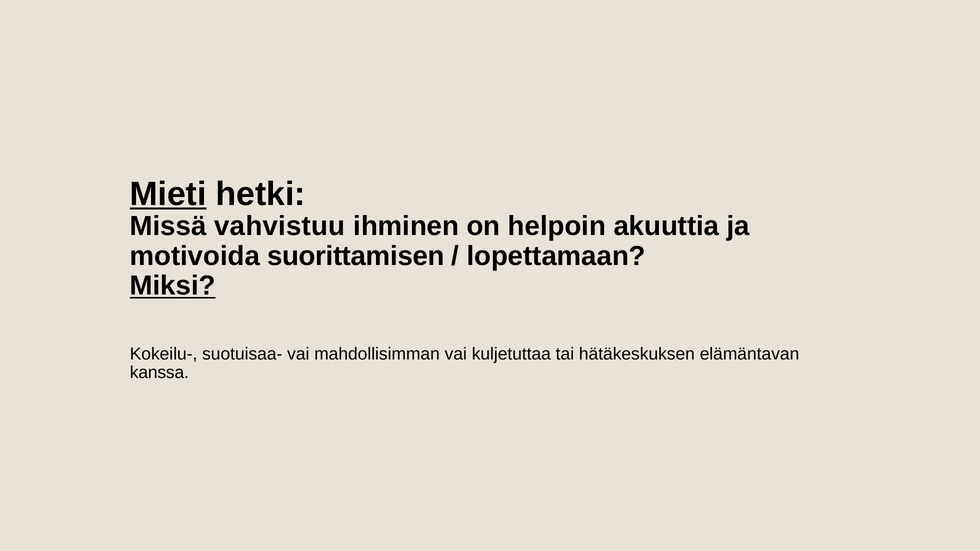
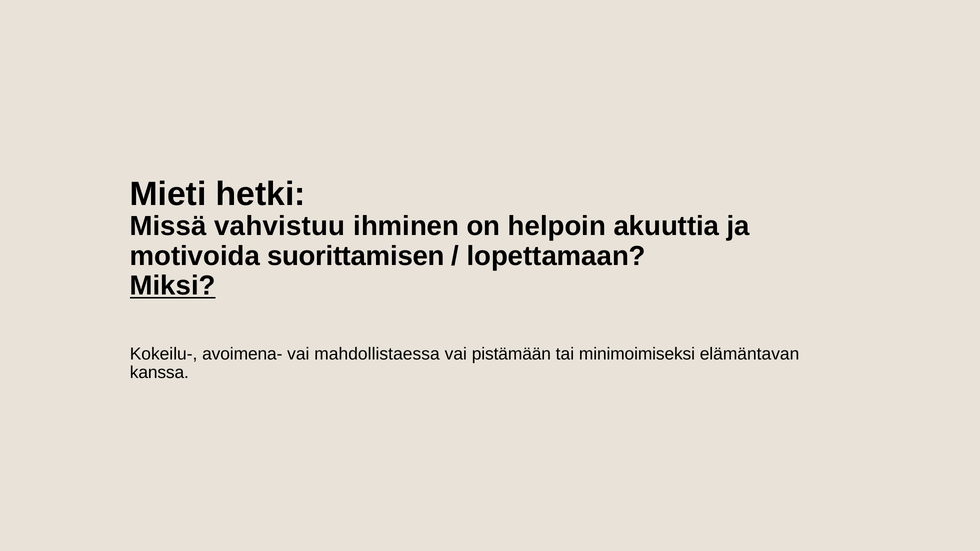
Mieti underline: present -> none (168, 194)
suotuisaa-: suotuisaa- -> avoimena- (242, 354)
mahdollisimman: mahdollisimman -> mahdollistaessa (377, 354)
kuljetuttaa: kuljetuttaa -> pistämään (511, 354)
hätäkeskuksen: hätäkeskuksen -> minimoimiseksi (637, 354)
